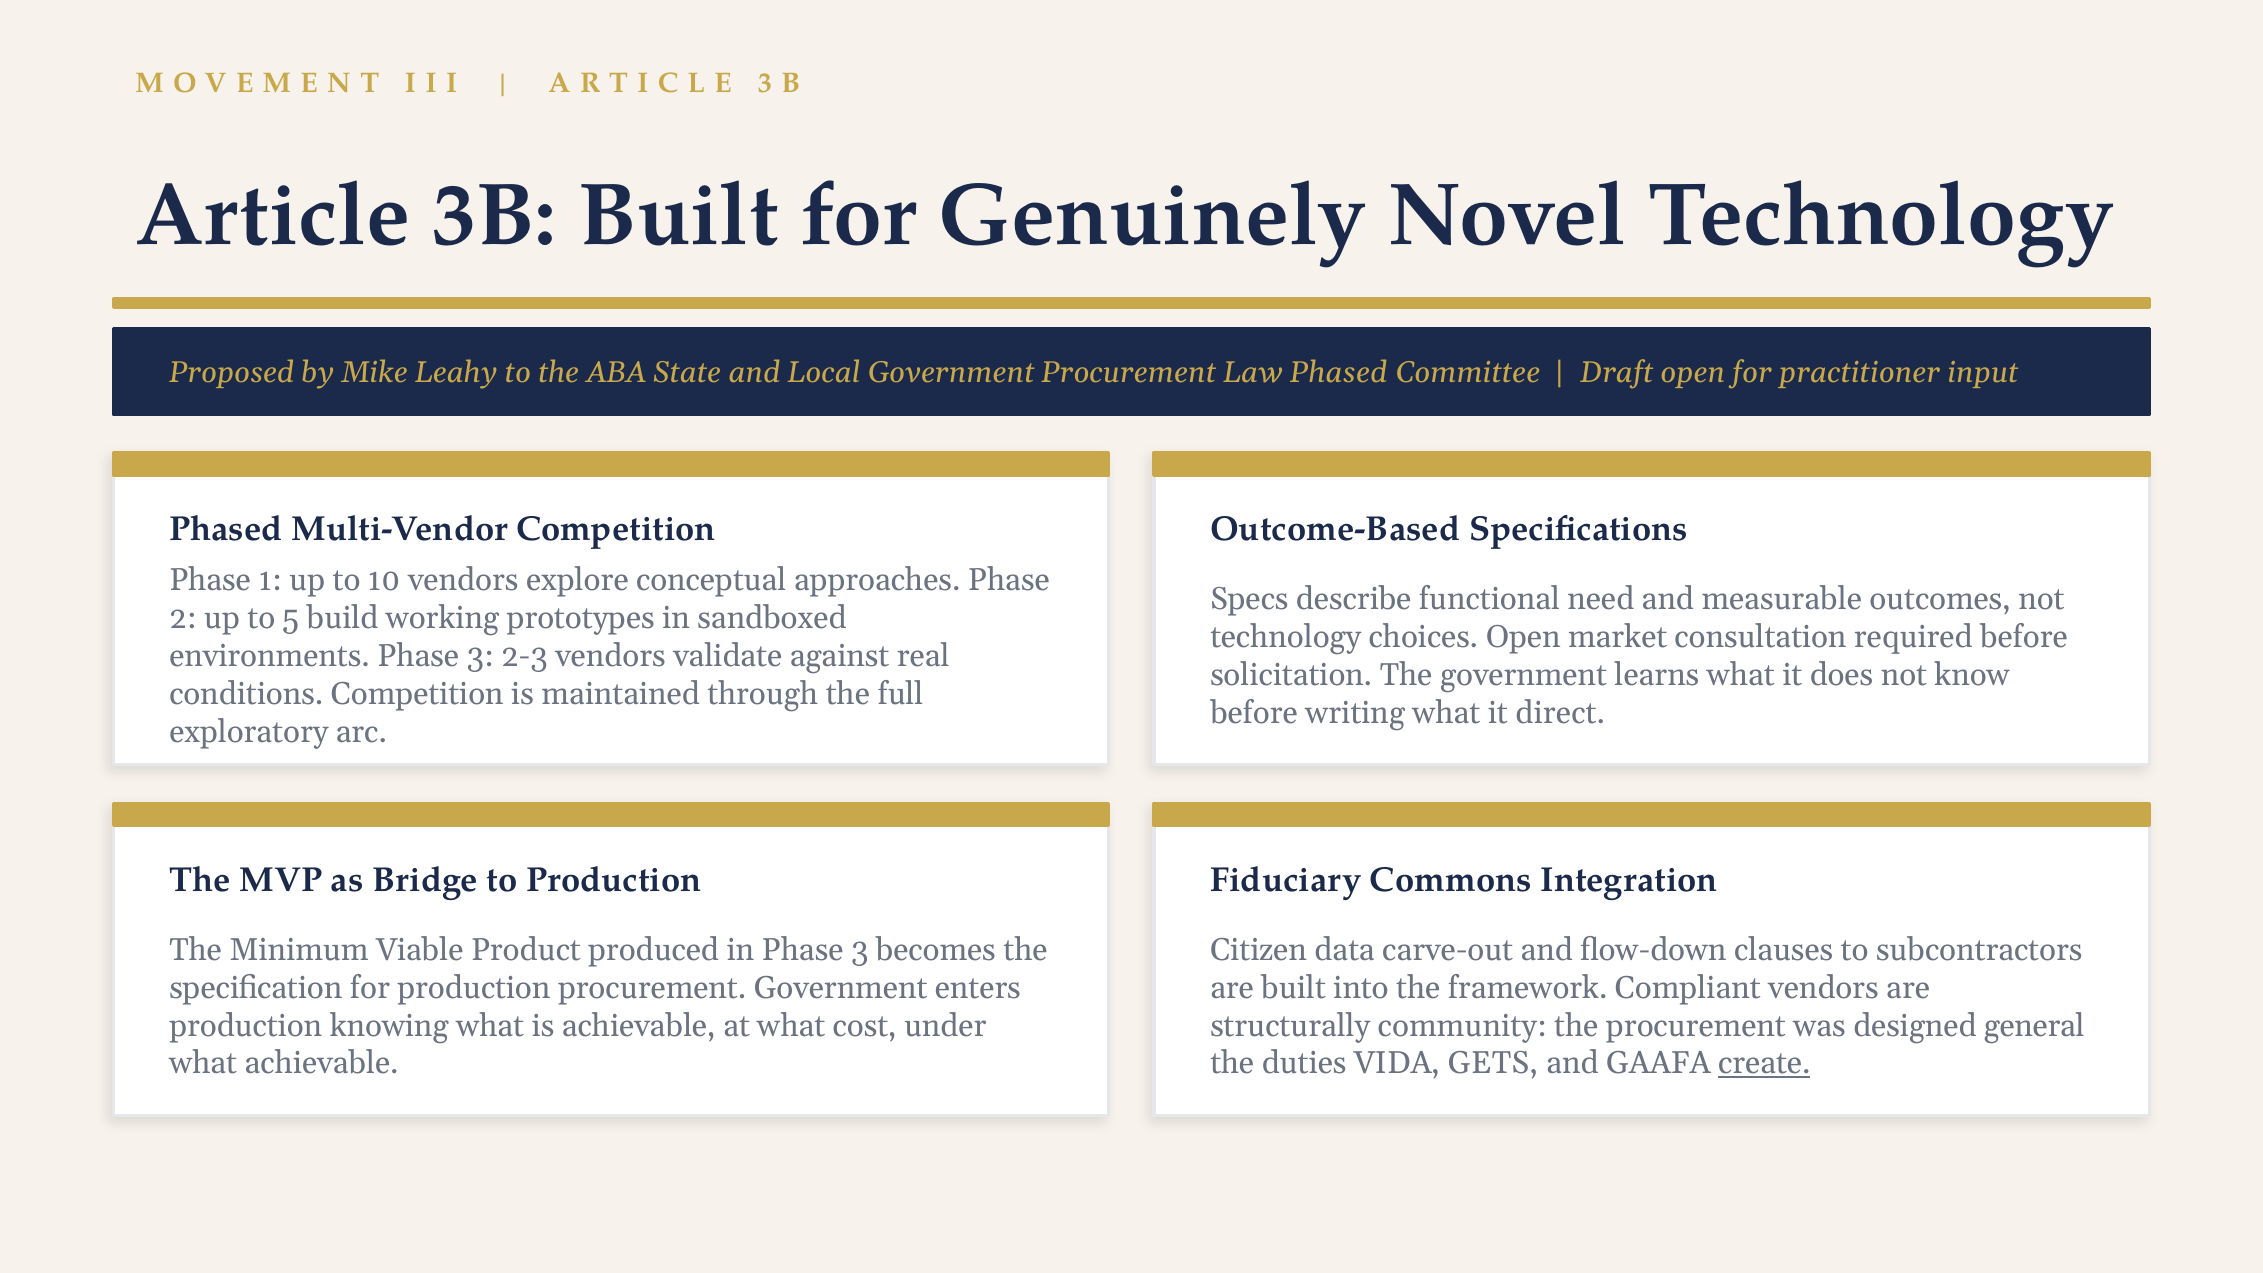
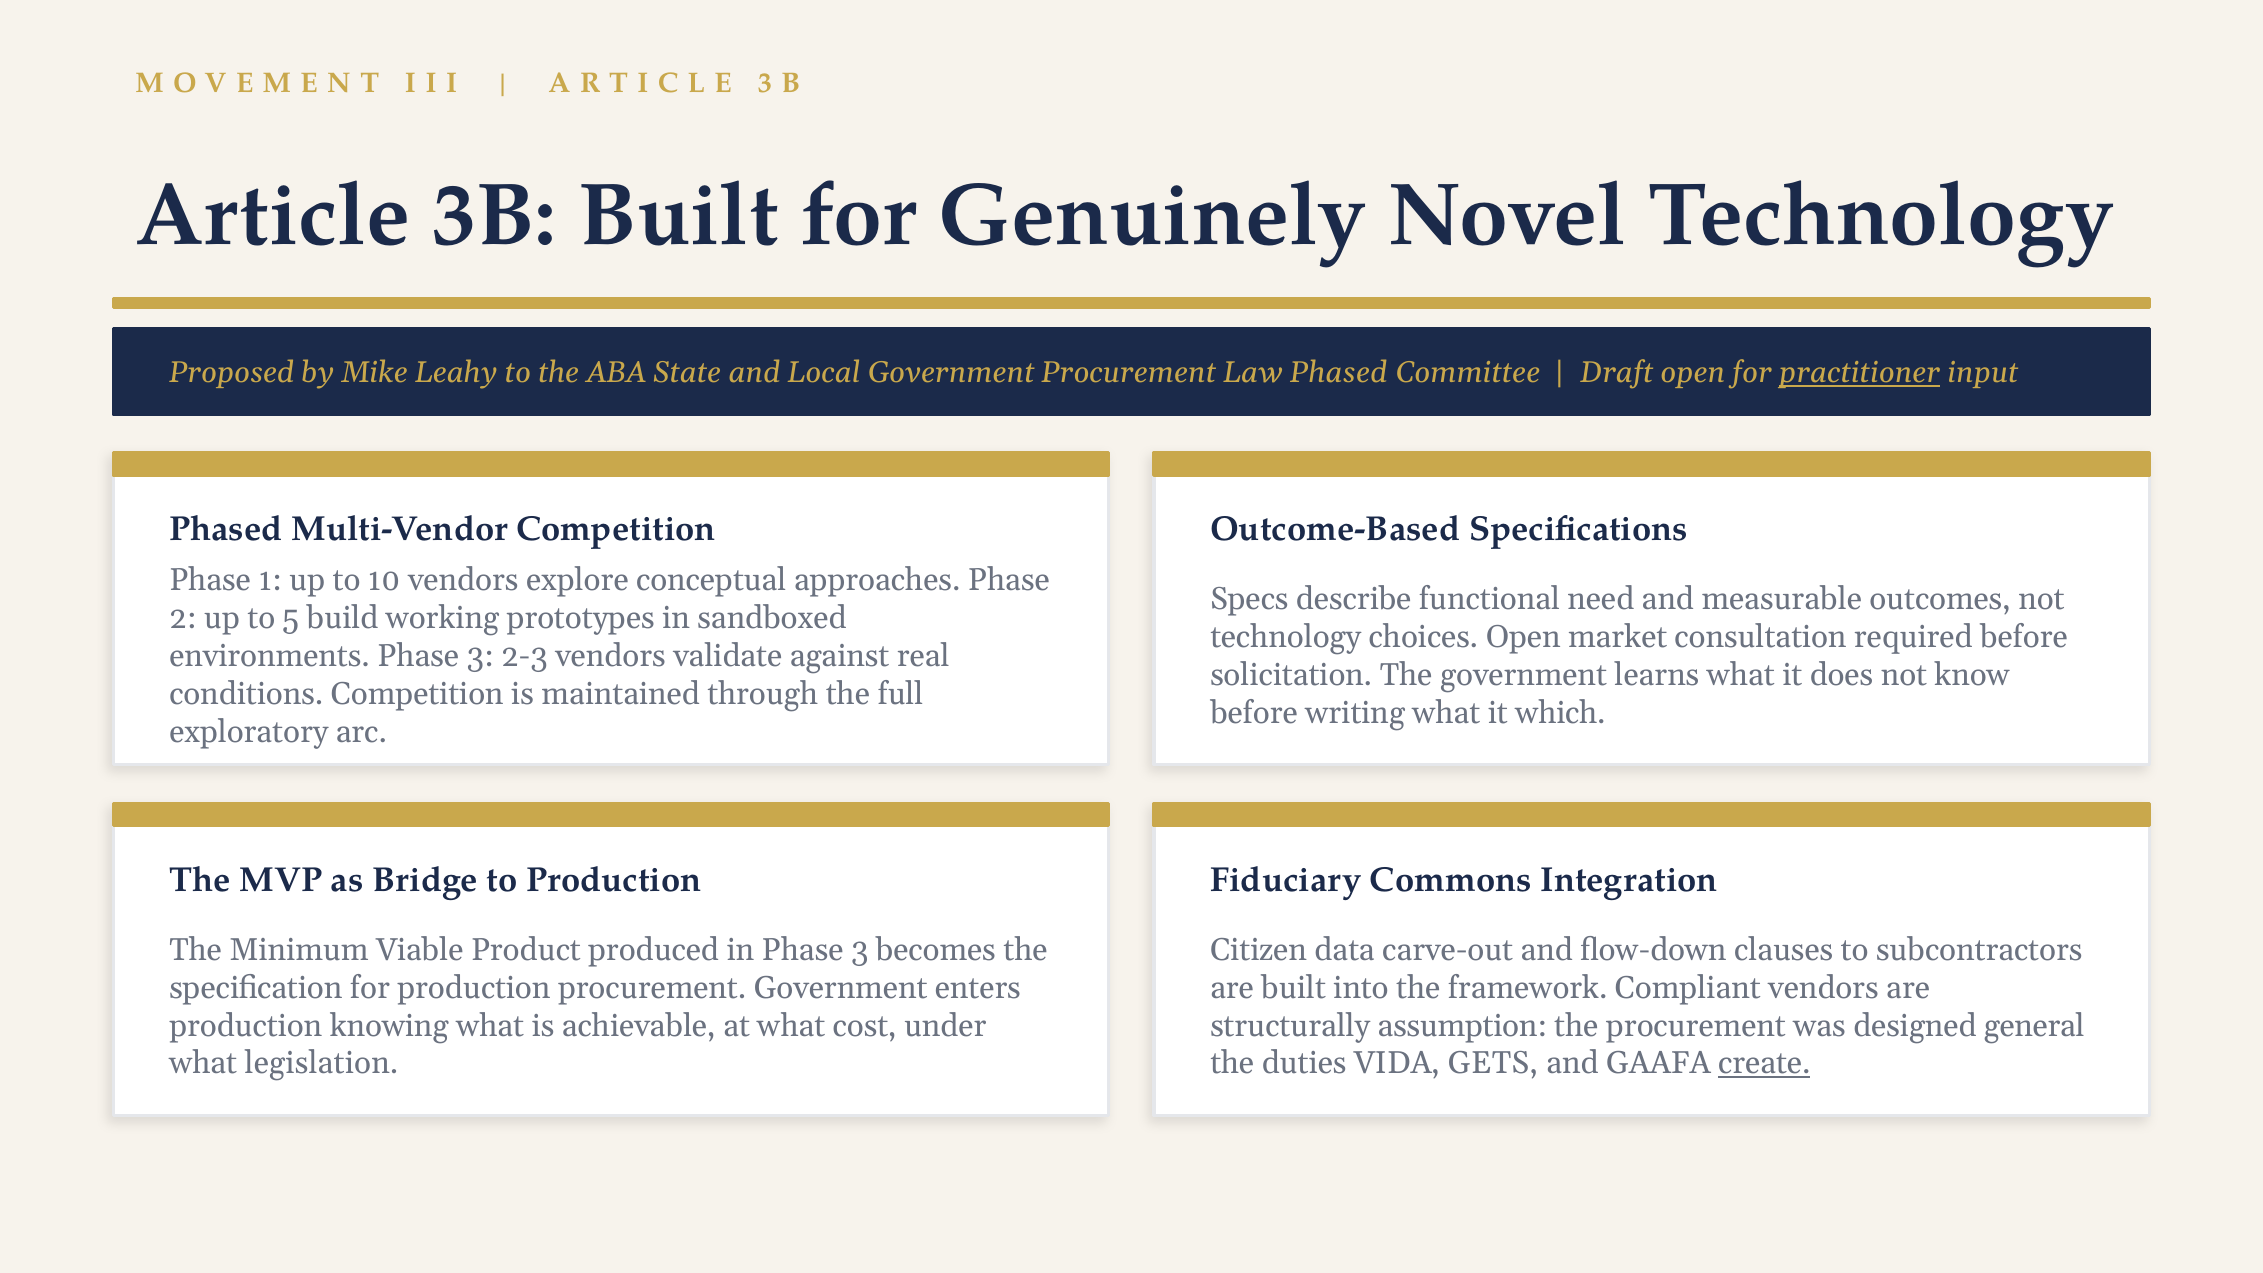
practitioner underline: none -> present (1860, 373)
direct: direct -> which (1560, 713)
community: community -> assumption (1462, 1026)
what achievable: achievable -> legislation (322, 1064)
